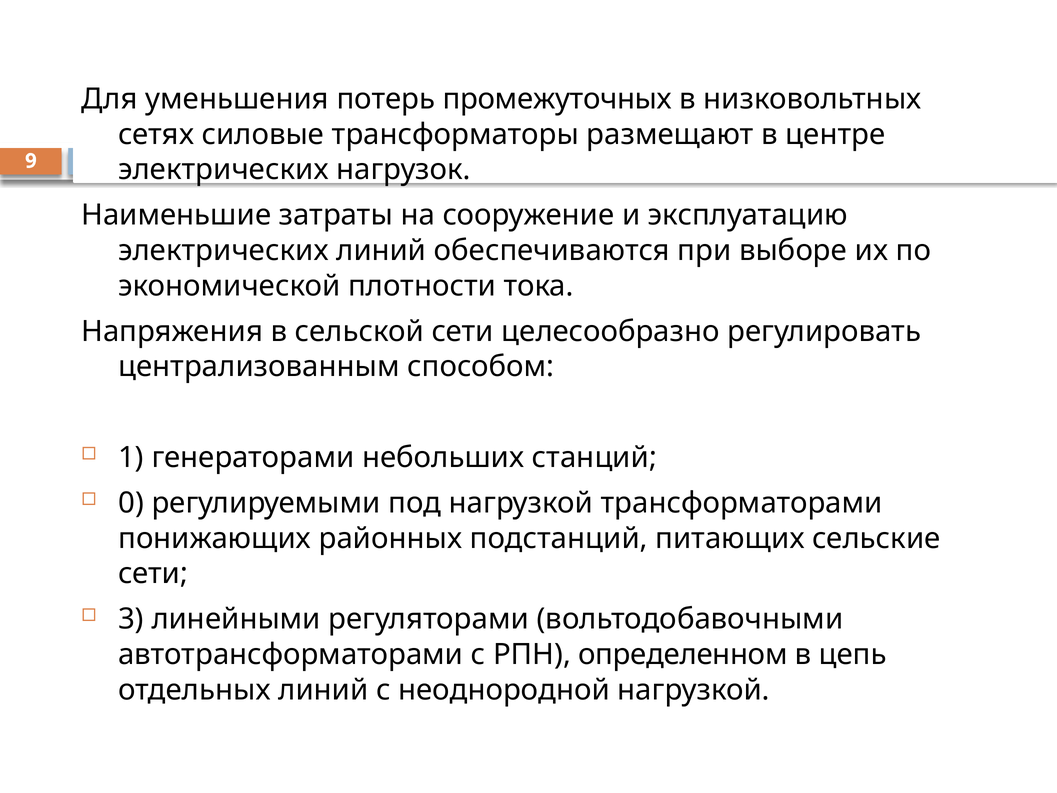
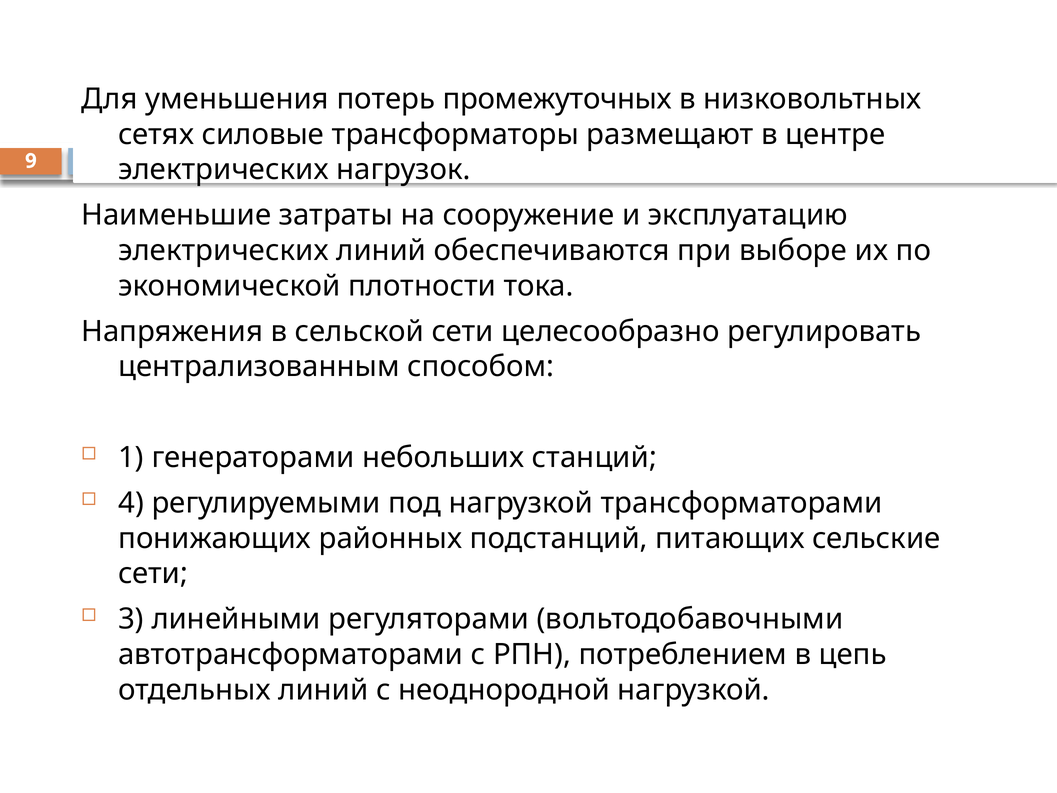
0: 0 -> 4 (131, 503)
определенном: определенном -> потреблением (683, 654)
